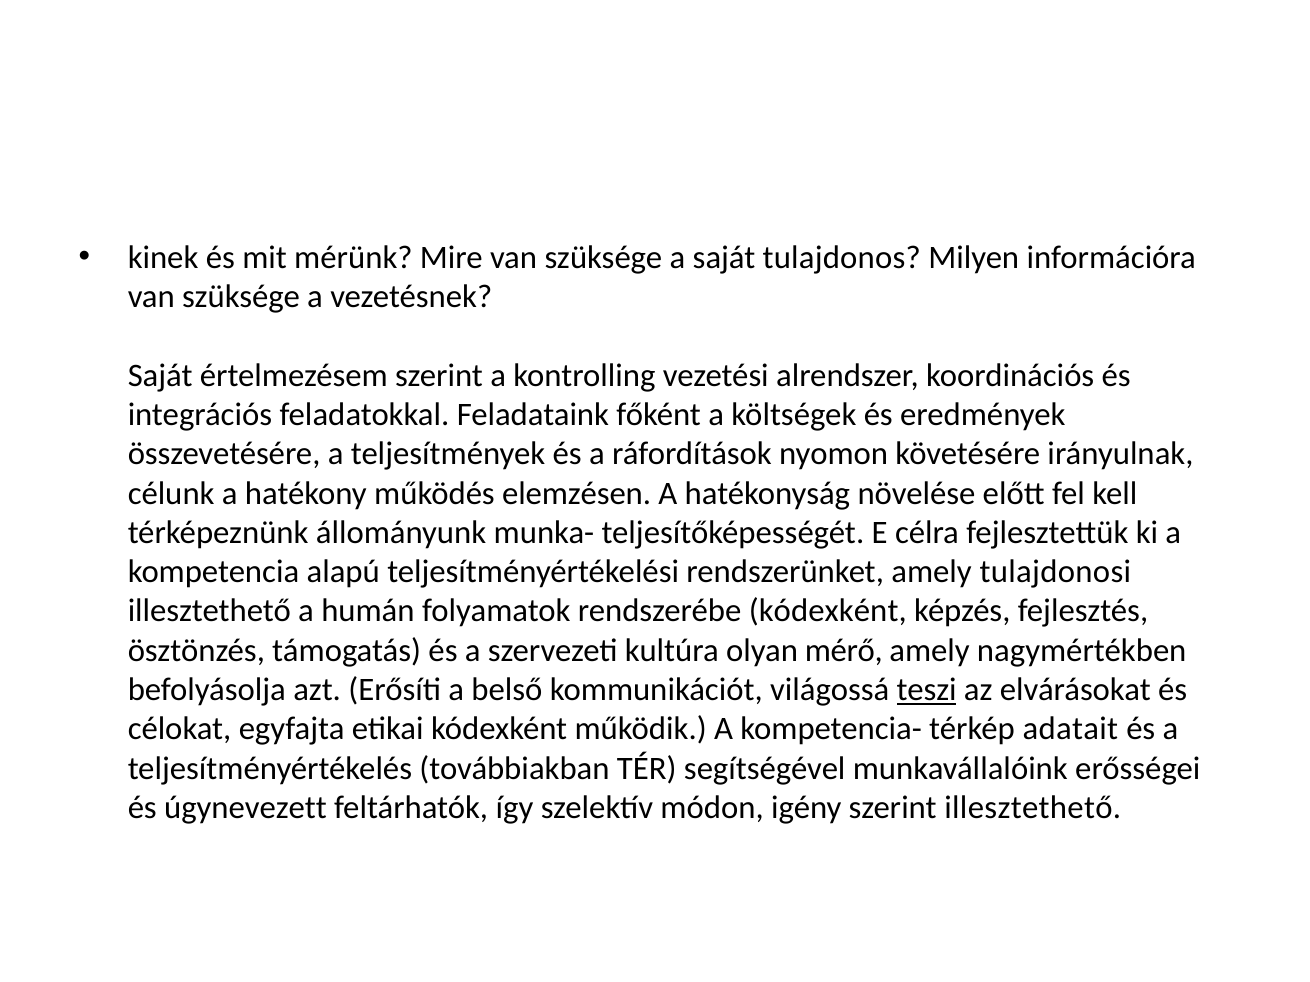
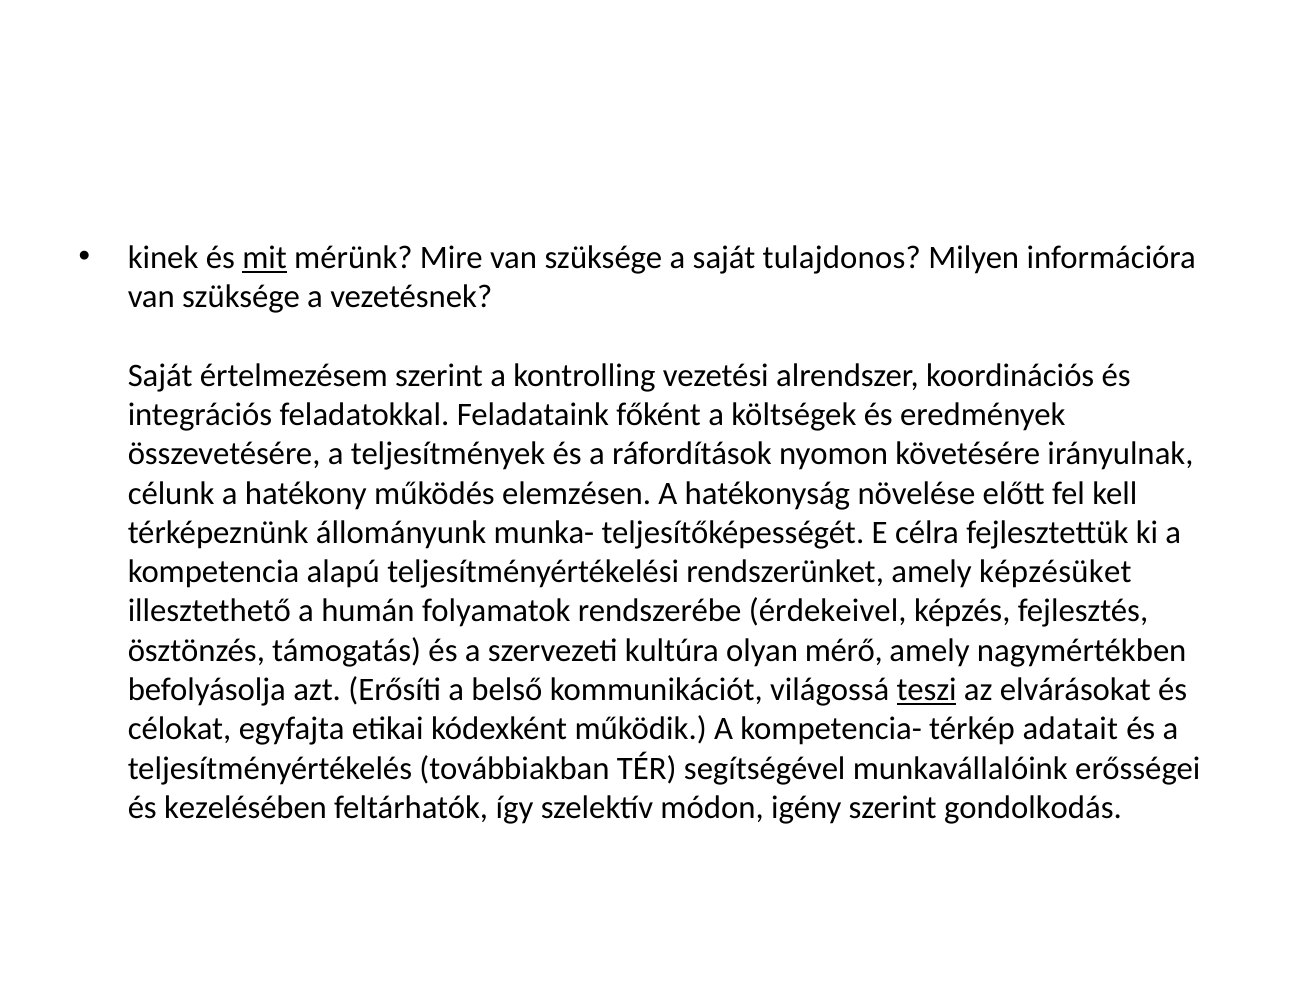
mit underline: none -> present (265, 258)
tulajdonosi: tulajdonosi -> képzésüket (1055, 572)
rendszerébe kódexként: kódexként -> érdekeivel (828, 611)
úgynevezett: úgynevezett -> kezelésében (246, 808)
szerint illesztethető: illesztethető -> gondolkodás (1033, 808)
